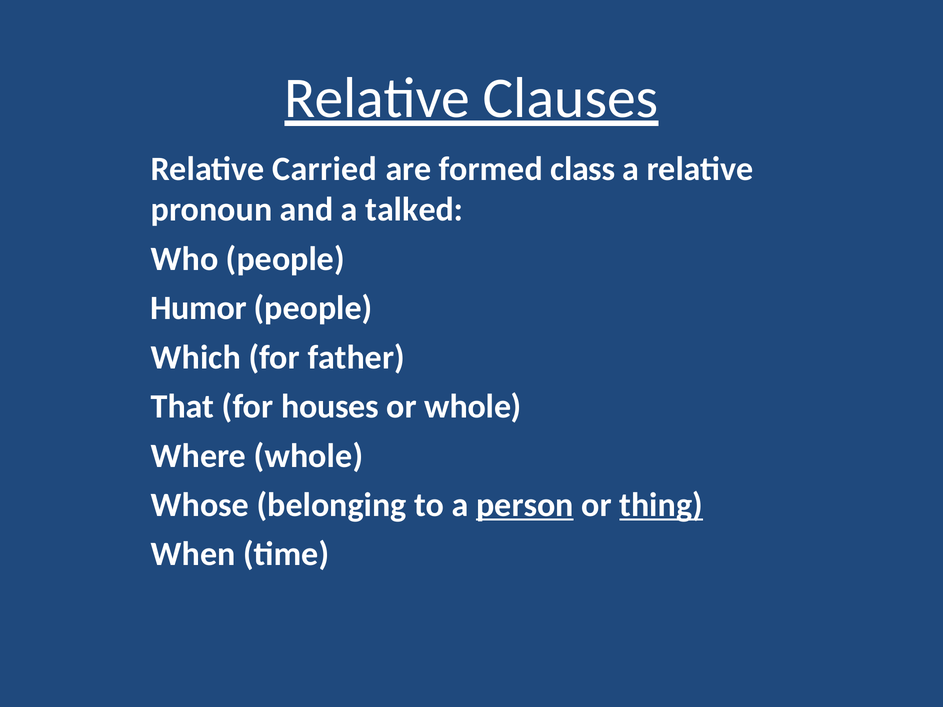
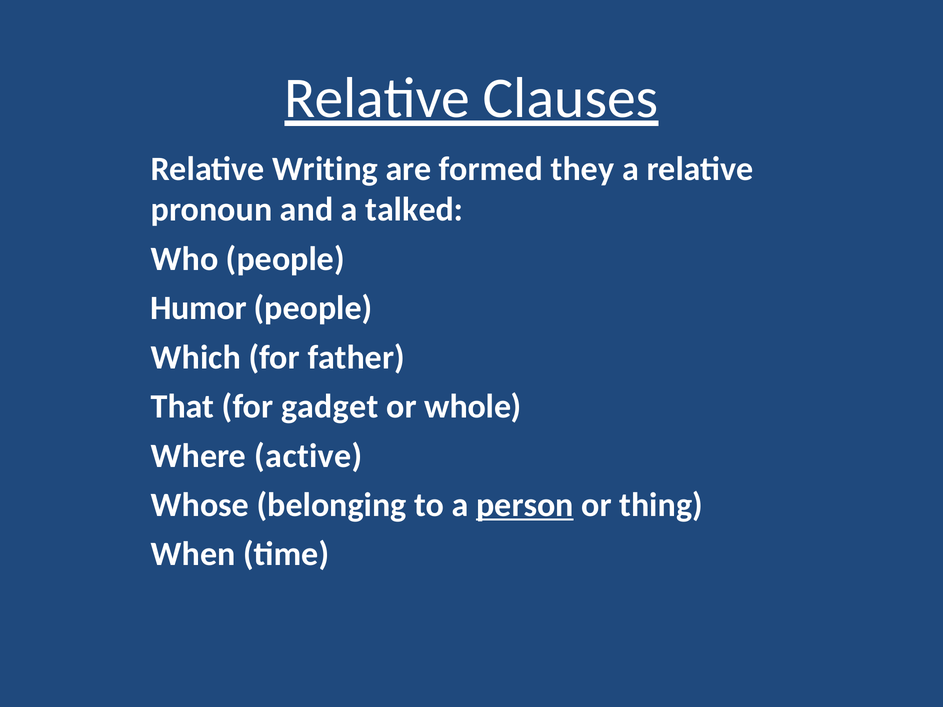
Carried: Carried -> Writing (325, 169)
class: class -> they (582, 169)
houses: houses -> gadget (330, 407)
Where whole: whole -> active (308, 456)
thing underline: present -> none (661, 505)
